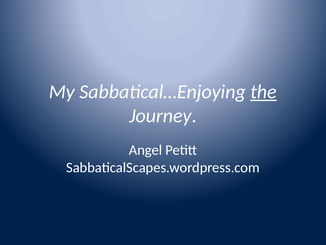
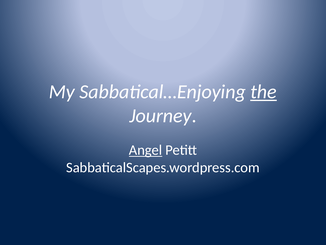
Angel underline: none -> present (146, 150)
